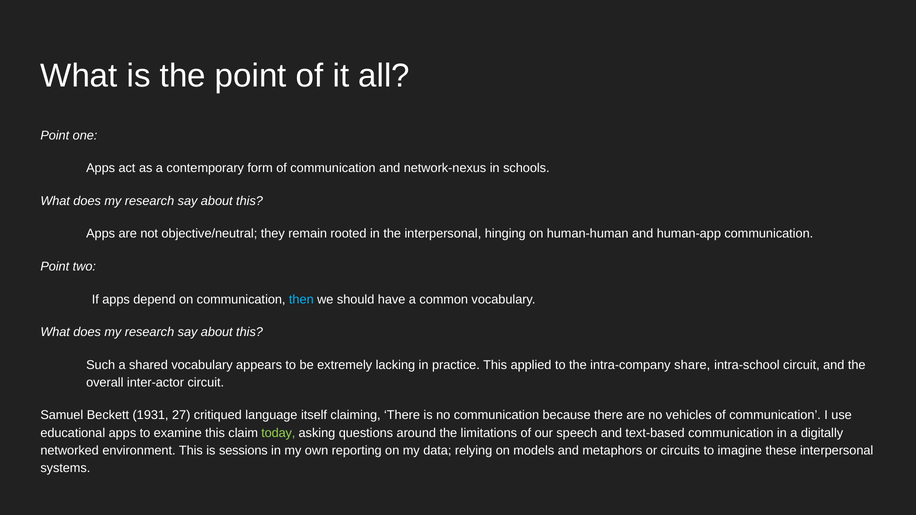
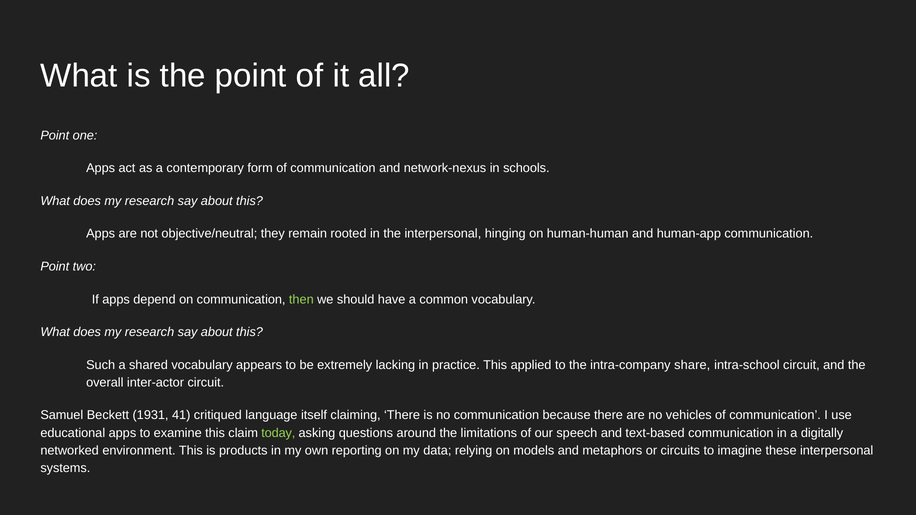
then colour: light blue -> light green (301, 299)
27: 27 -> 41 (181, 416)
sessions: sessions -> products (243, 451)
